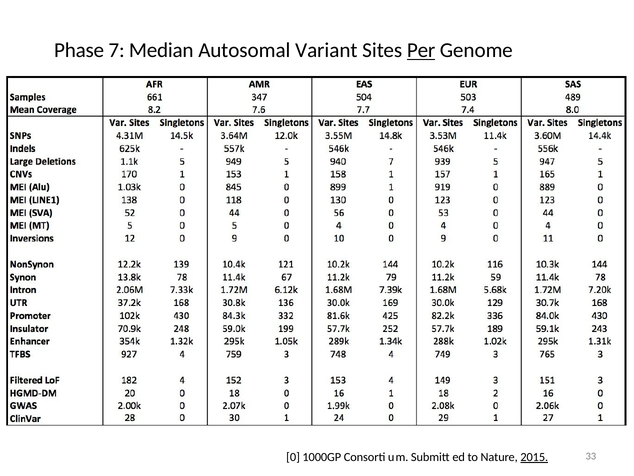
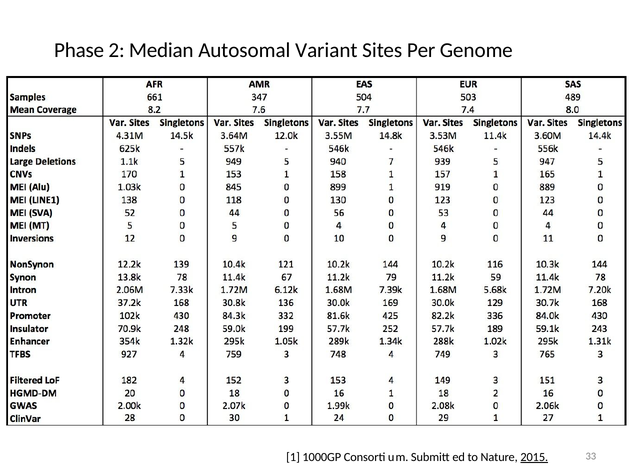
7: 7 -> 2 (117, 50)
Per underline: present -> none (421, 50)
0: 0 -> 1 (293, 457)
